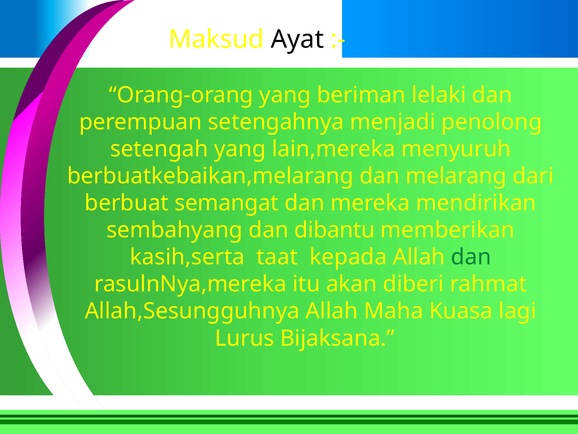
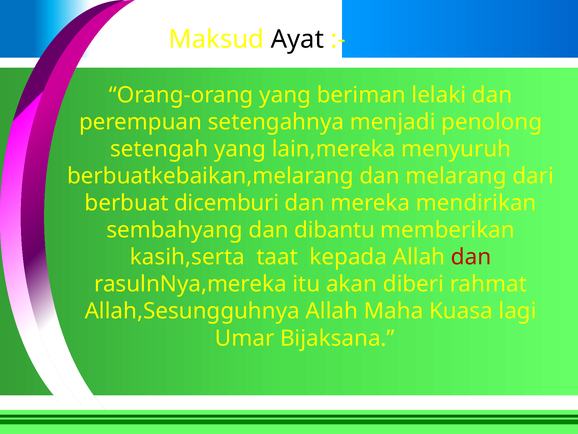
semangat: semangat -> dicemburi (227, 203)
dan colour: green -> red (471, 257)
Lurus: Lurus -> Umar (245, 338)
